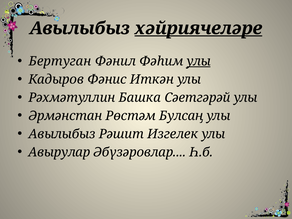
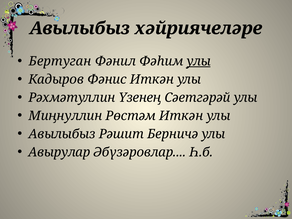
хәйриячеләре underline: present -> none (198, 28)
Башка: Башка -> Үзенең (140, 98)
Әрмәнстан: Әрмәнстан -> Миңнуллин (65, 116)
Рөстәм Булсаң: Булсаң -> Иткән (181, 116)
Изгелек: Изгелек -> Берничә (173, 134)
